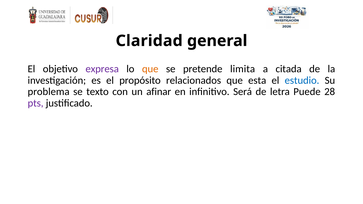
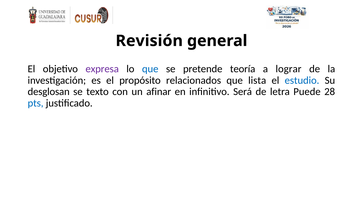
Claridad: Claridad -> Revisión (149, 41)
que colour: orange -> blue (150, 69)
limita: limita -> teoría (243, 69)
citada: citada -> lograr (289, 69)
esta: esta -> lista (257, 80)
problema: problema -> desglosan (49, 92)
pts colour: purple -> blue (36, 103)
